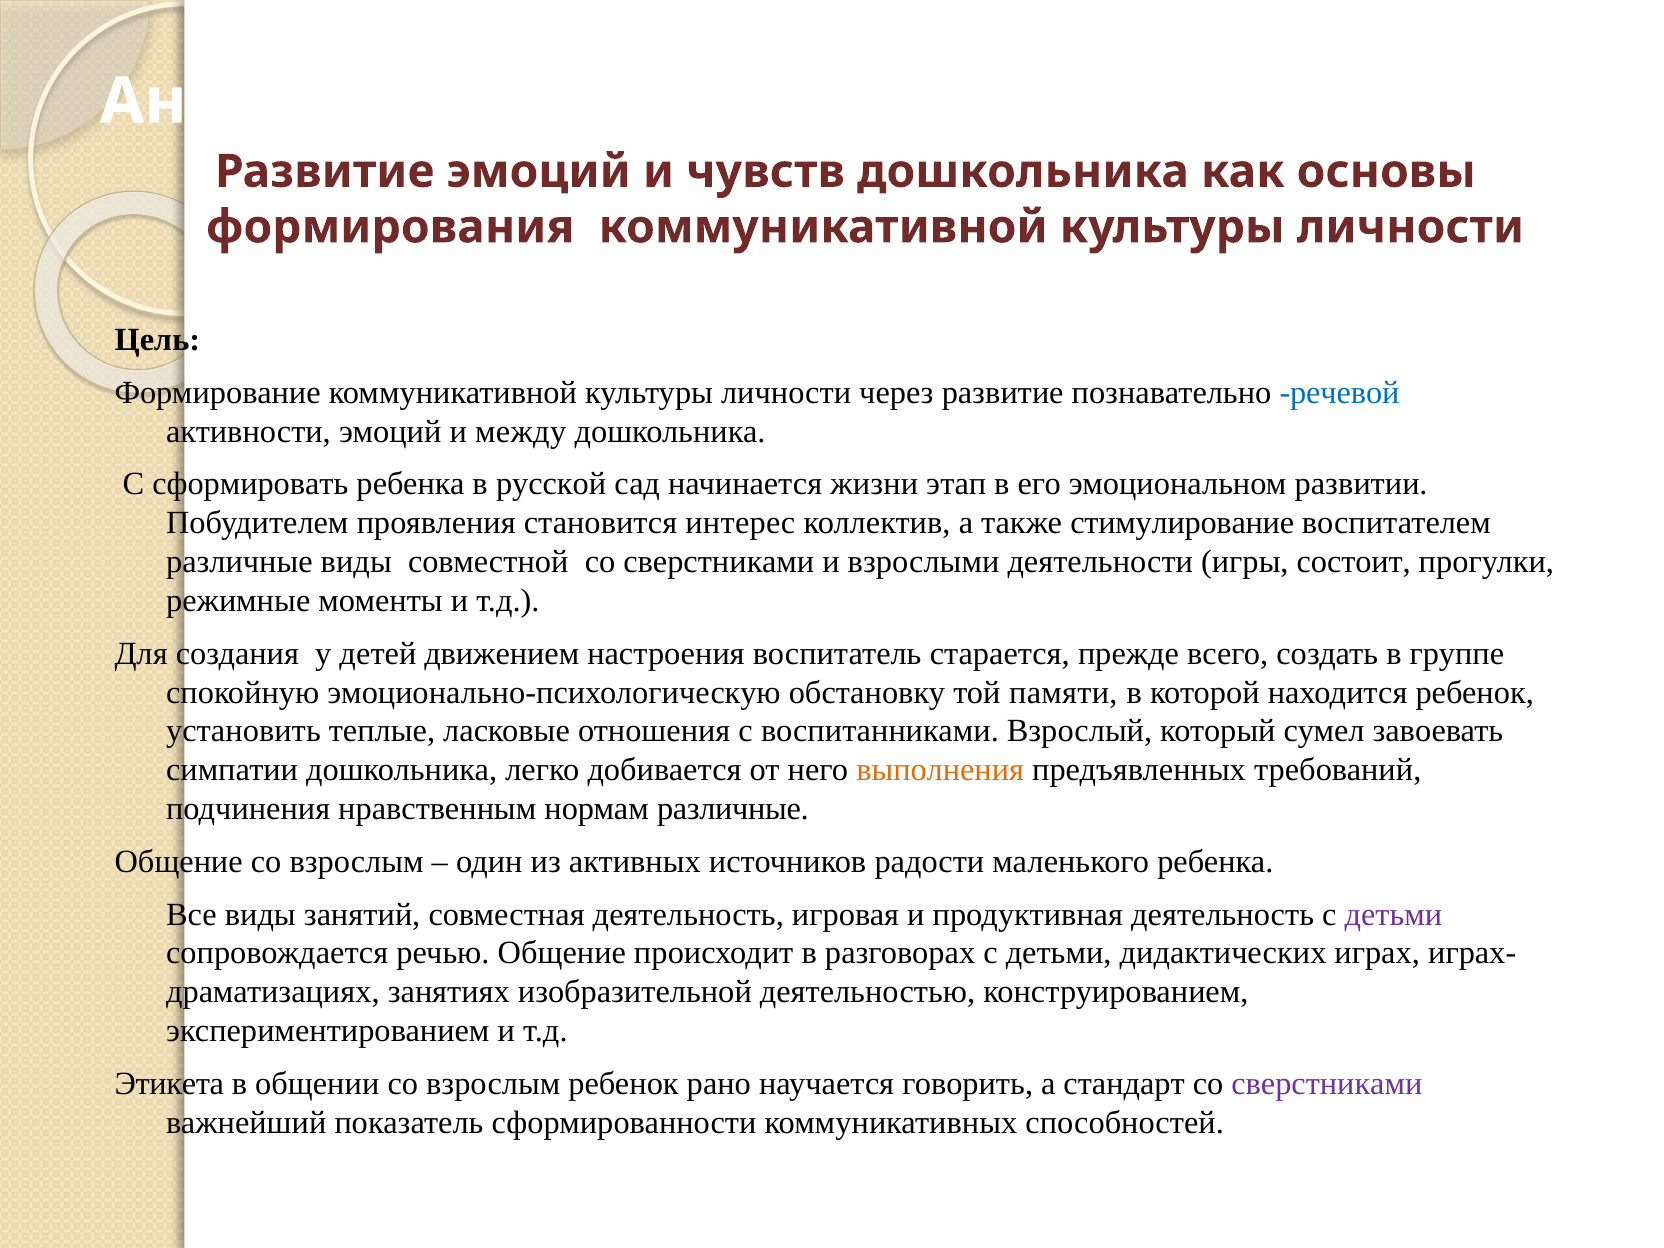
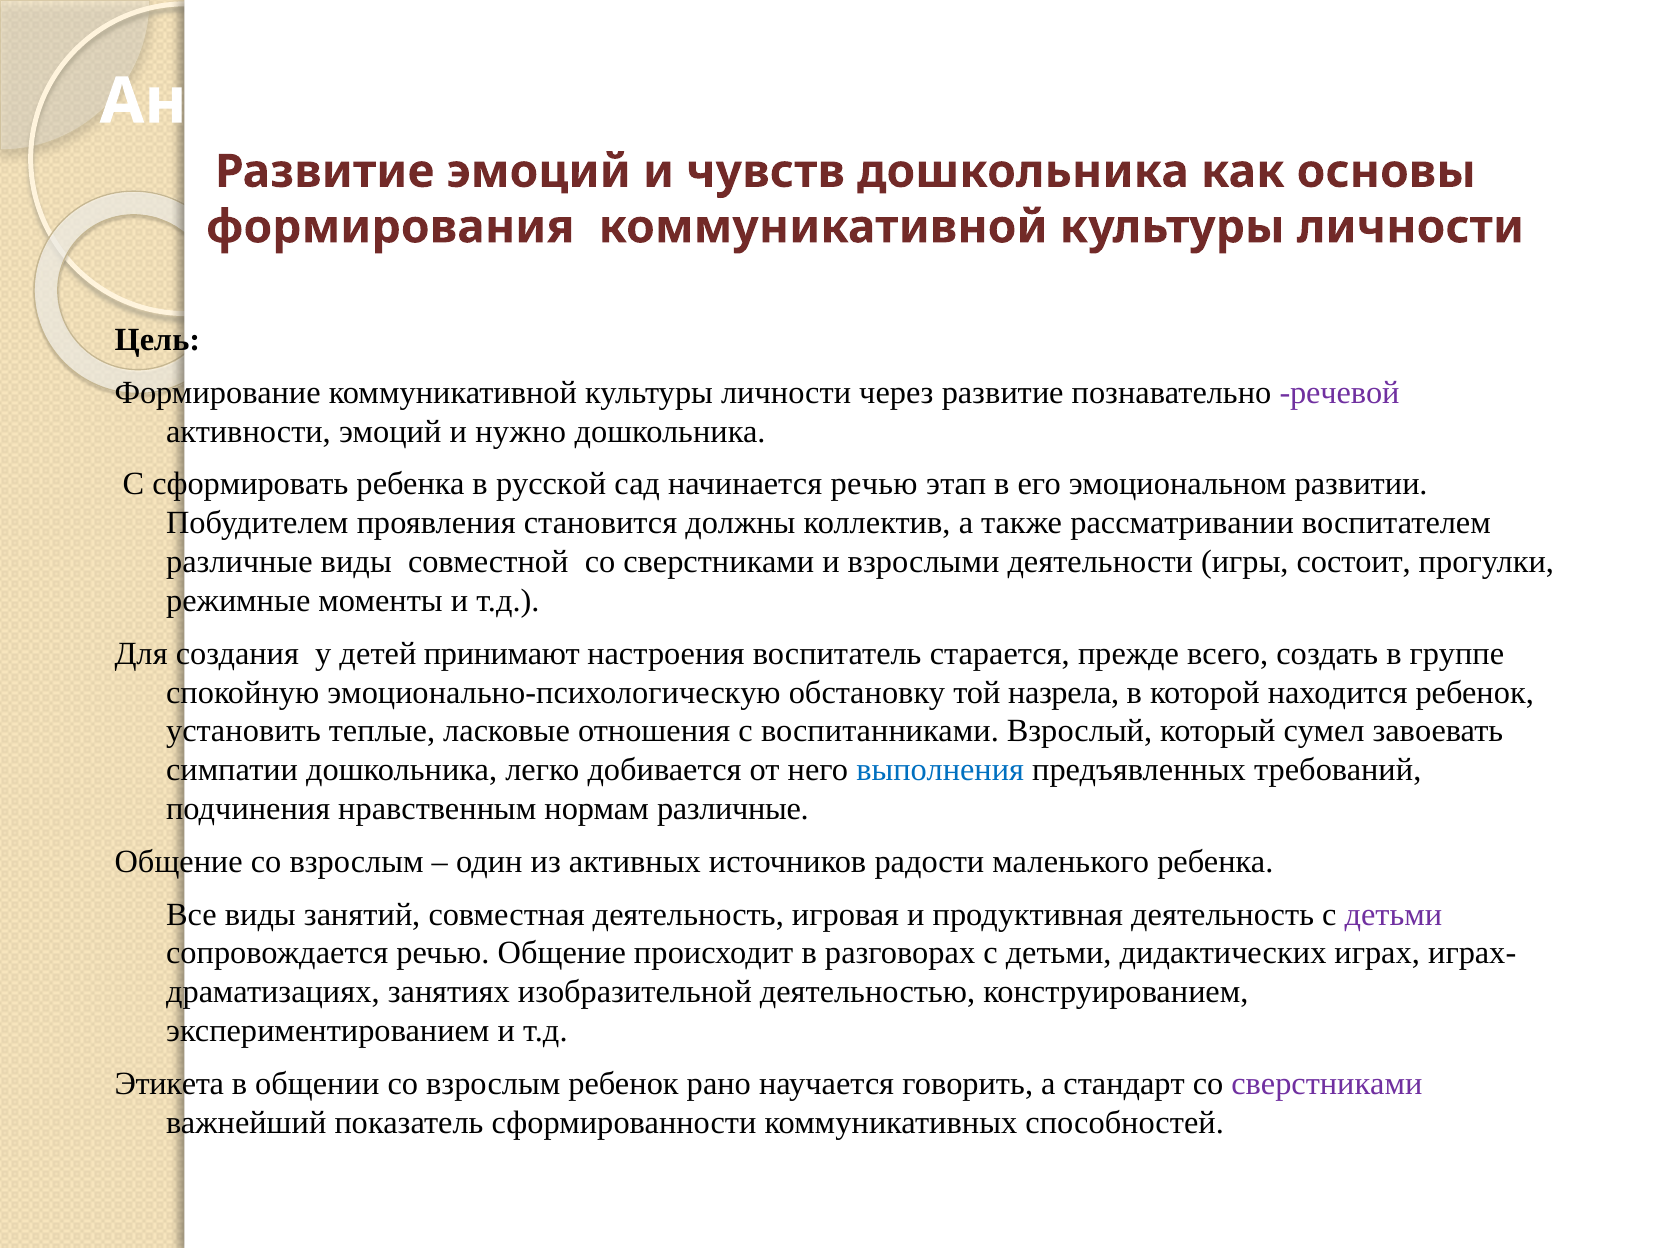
речевой colour: blue -> purple (1339, 393)
между: между -> нужно (521, 432)
начинается жизни: жизни -> речью (874, 484)
интерес: интерес -> должны (740, 523)
стимулирование: стимулирование -> рассматривании (1182, 523)
движением: движением -> принимают (502, 654)
памяти: памяти -> назрела (1064, 692)
выполнения colour: orange -> blue (940, 770)
